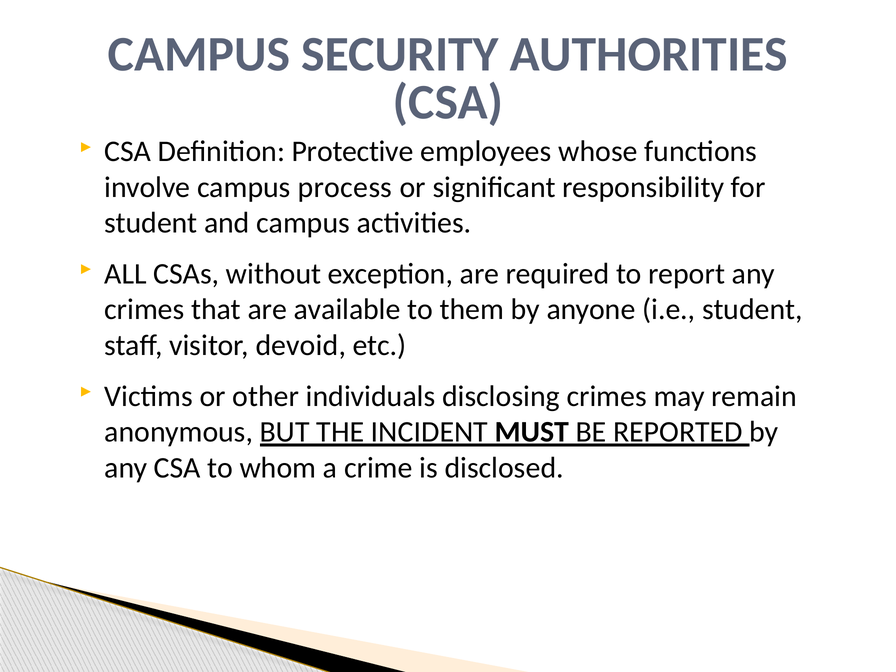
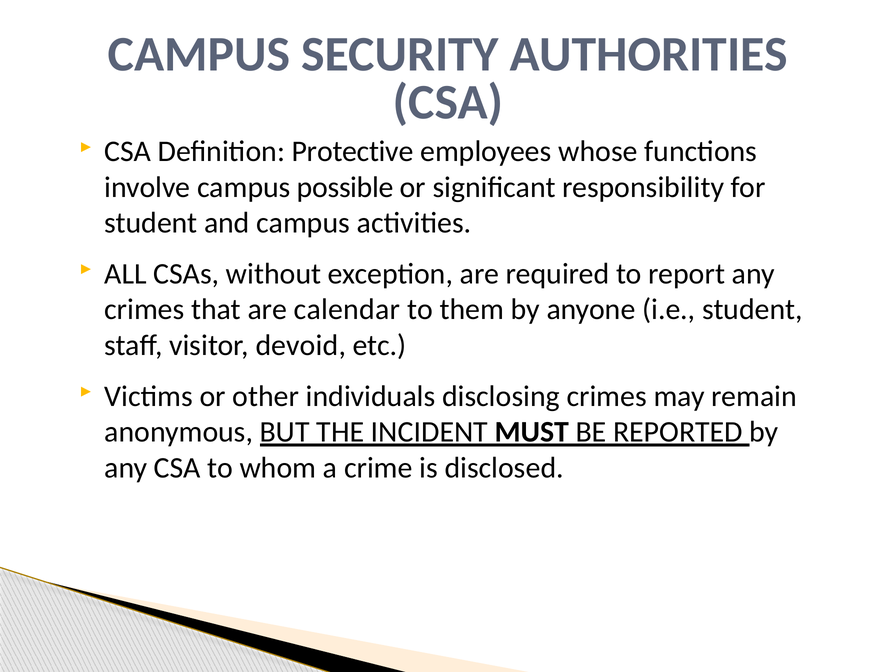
process: process -> possible (345, 187)
available: available -> calendar (347, 310)
